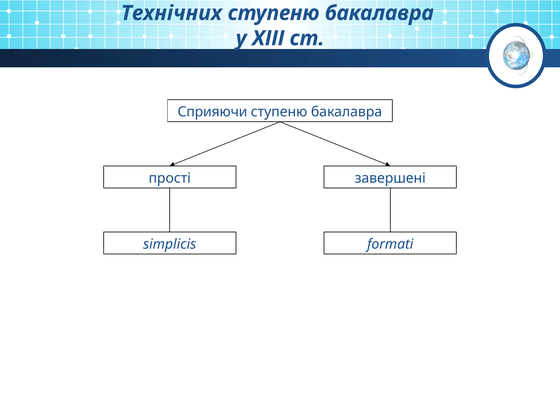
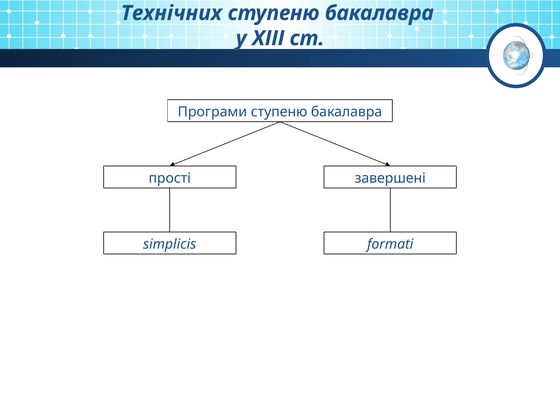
Сприяючи: Сприяючи -> Програми (212, 112)
